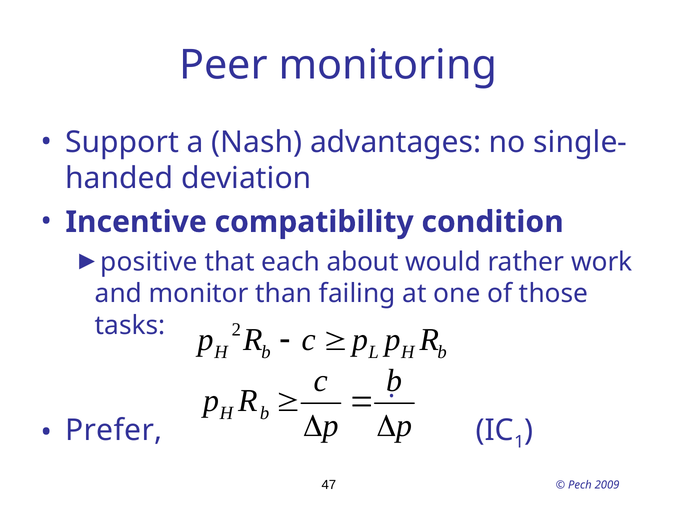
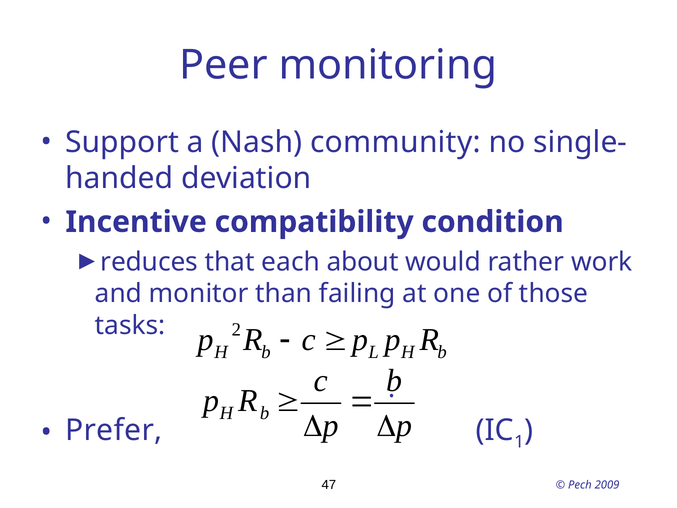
advantages: advantages -> community (395, 142)
positive: positive -> reduces (149, 262)
